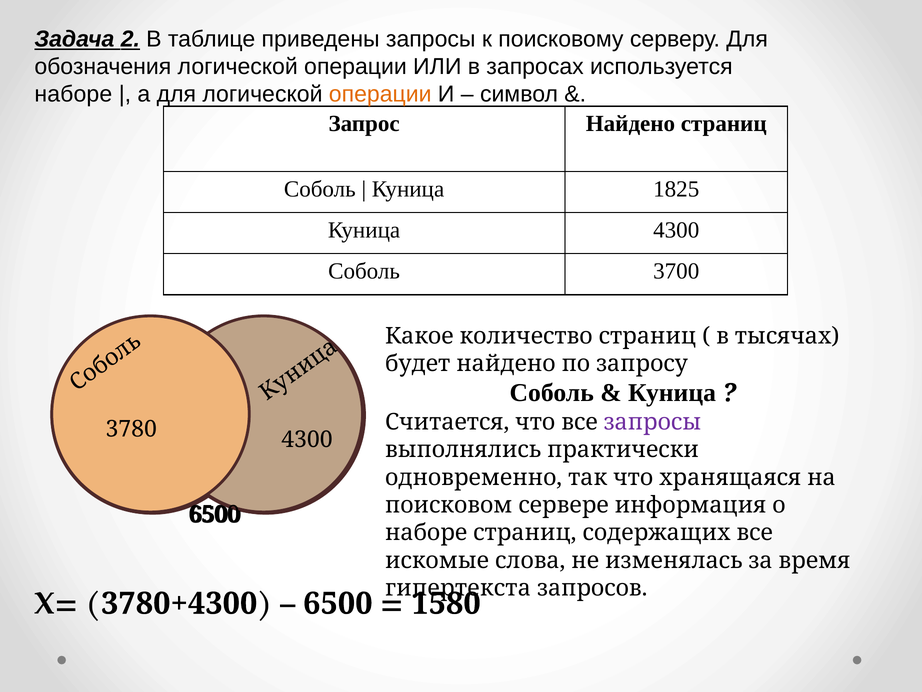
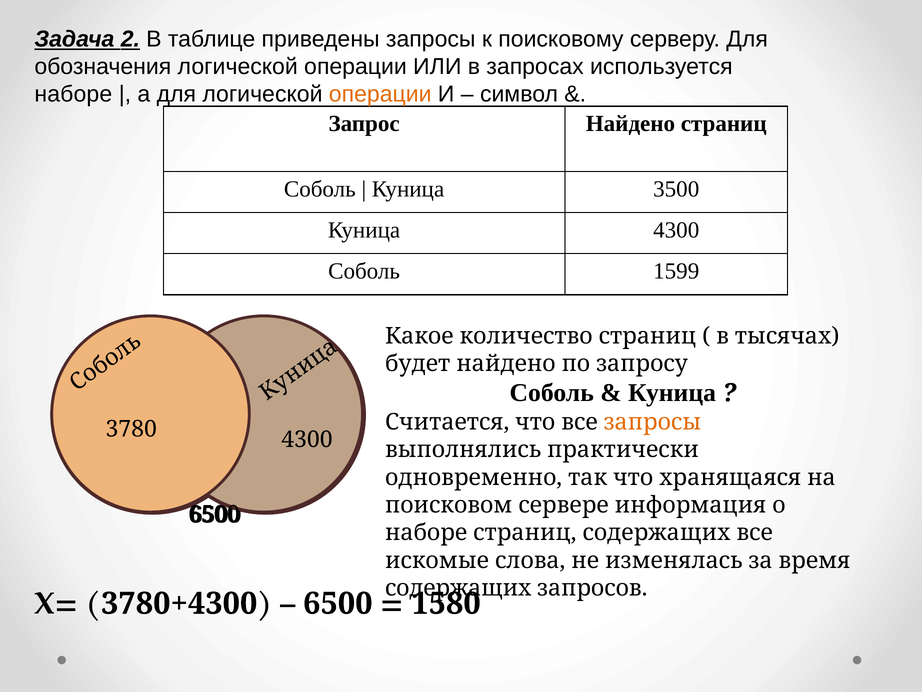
1825: 1825 -> 3500 (676, 189)
3700: 3700 -> 1599 (676, 271)
запросы colour: purple -> orange (652, 422)
гипертекста: гипертекста -> содержащих (458, 588)
